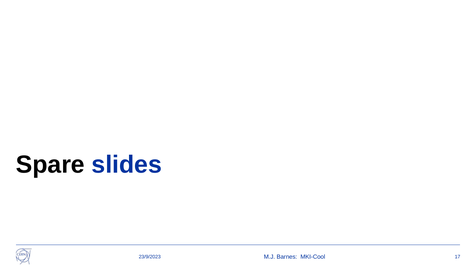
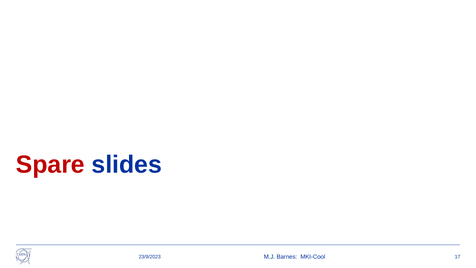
Spare colour: black -> red (50, 165)
